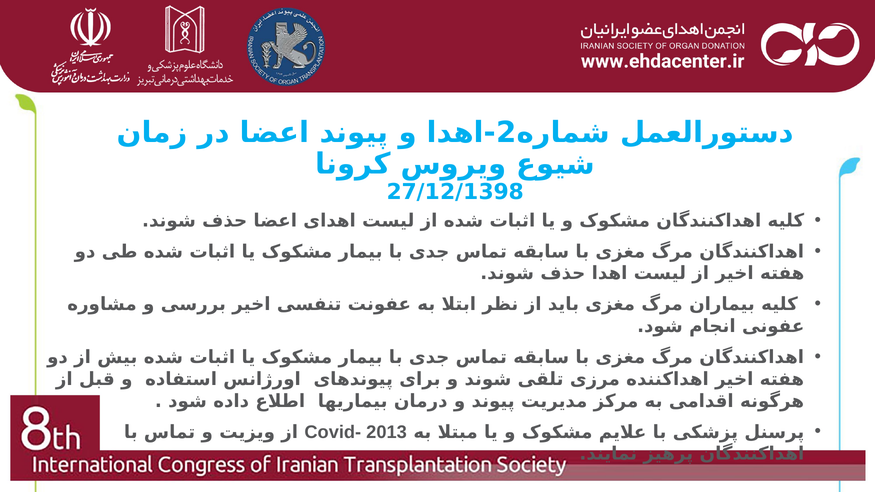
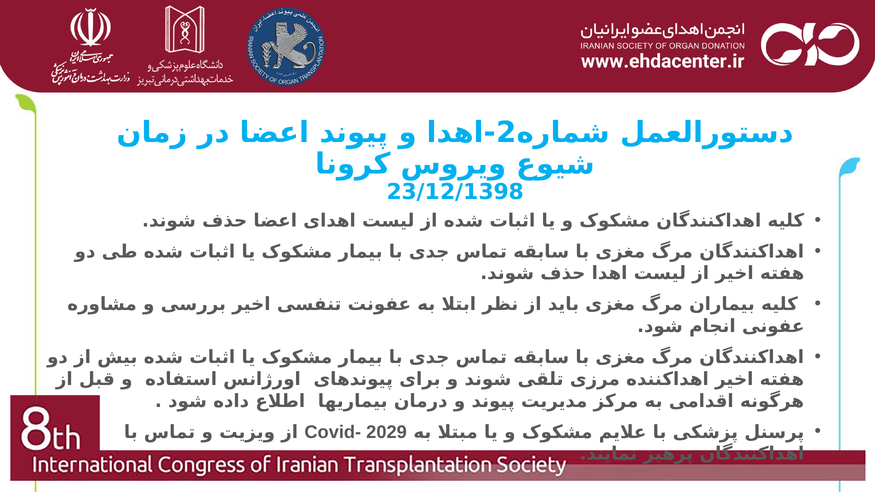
27/12/1398: 27/12/1398 -> 23/12/1398 (455, 192)
2013: 2013 -> 2029 (387, 432)
